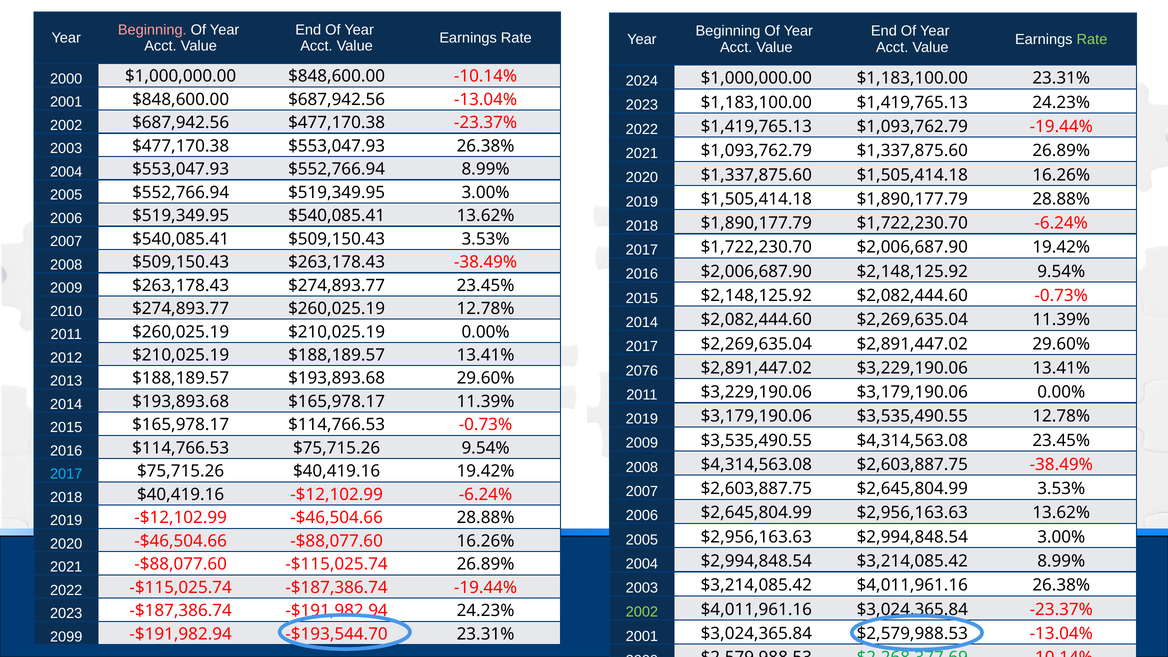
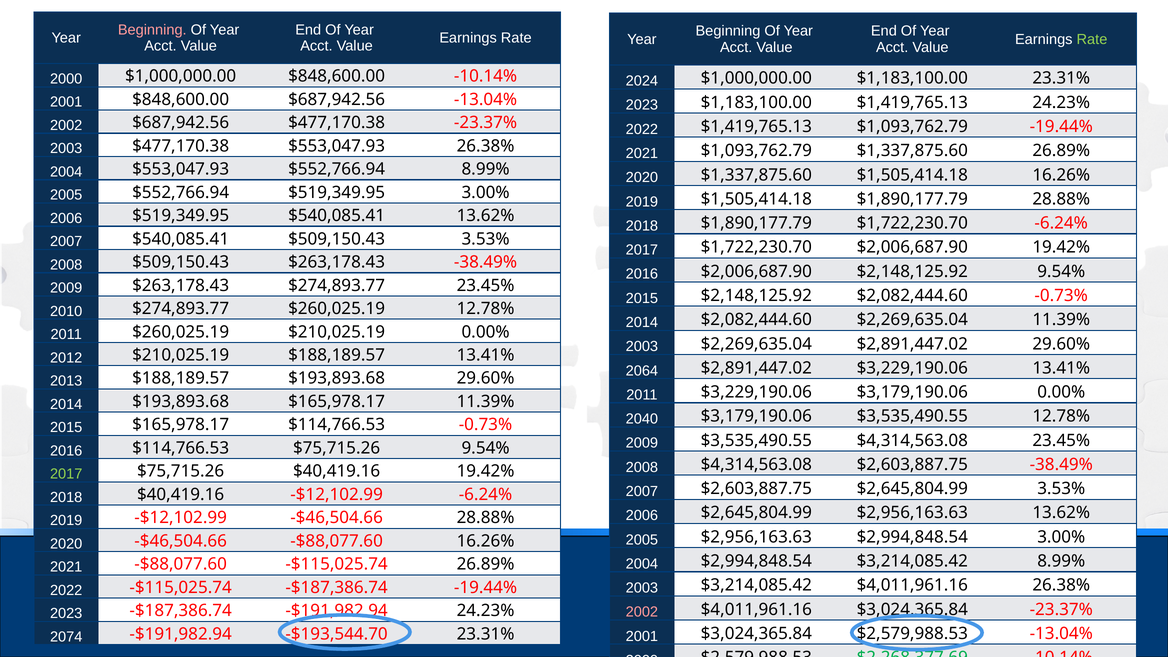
2017: 2017 -> 2003 (642, 347)
2076: 2076 -> 2064 (642, 371)
2019: 2019 -> 2040 (642, 419)
2017 colour: light blue -> light green (66, 474)
2002 colour: light green -> pink (642, 612)
2099: 2099 -> 2074 (66, 637)
